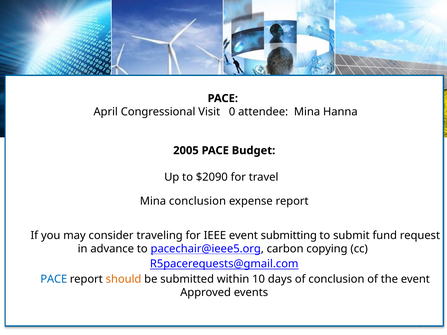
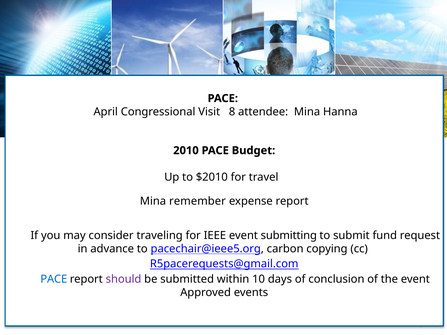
0: 0 -> 8 (232, 112)
2005: 2005 -> 2010 (186, 151)
$2090: $2090 -> $2010 (212, 177)
Mina conclusion: conclusion -> remember (197, 201)
should colour: orange -> purple (124, 279)
